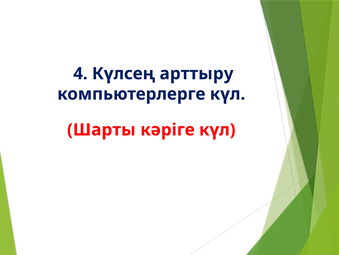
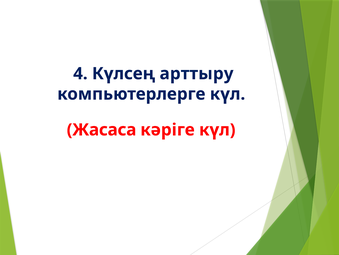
Шарты: Шарты -> Жасаса (102, 129)
